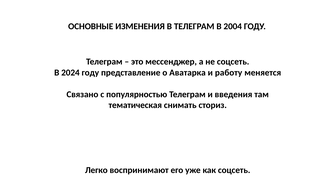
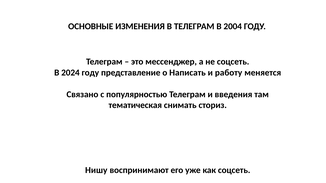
Аватарка: Аватарка -> Написать (188, 73)
Легко: Легко -> Нишу (96, 171)
